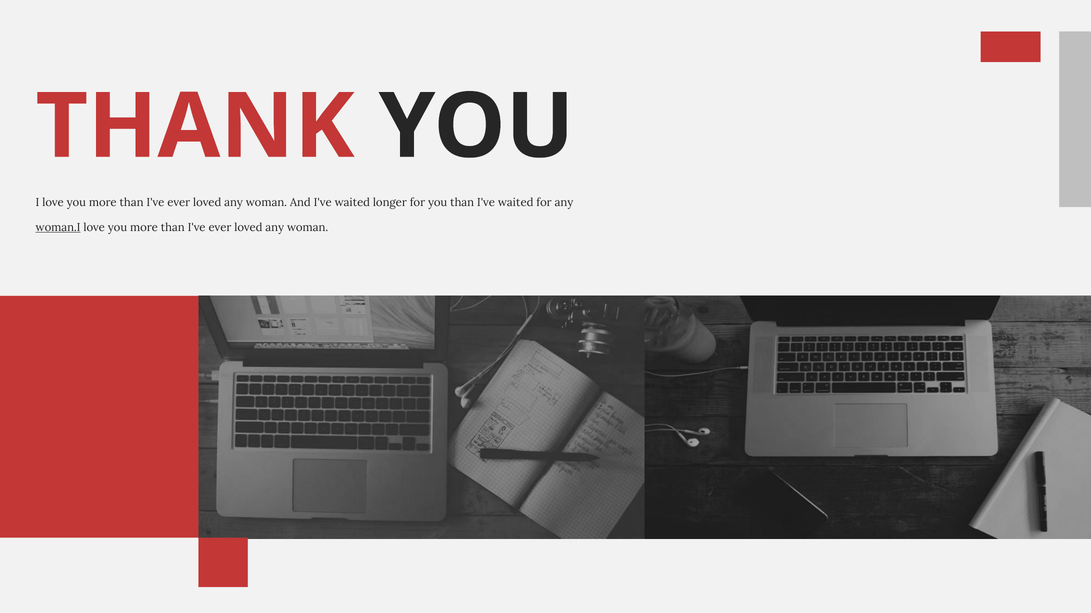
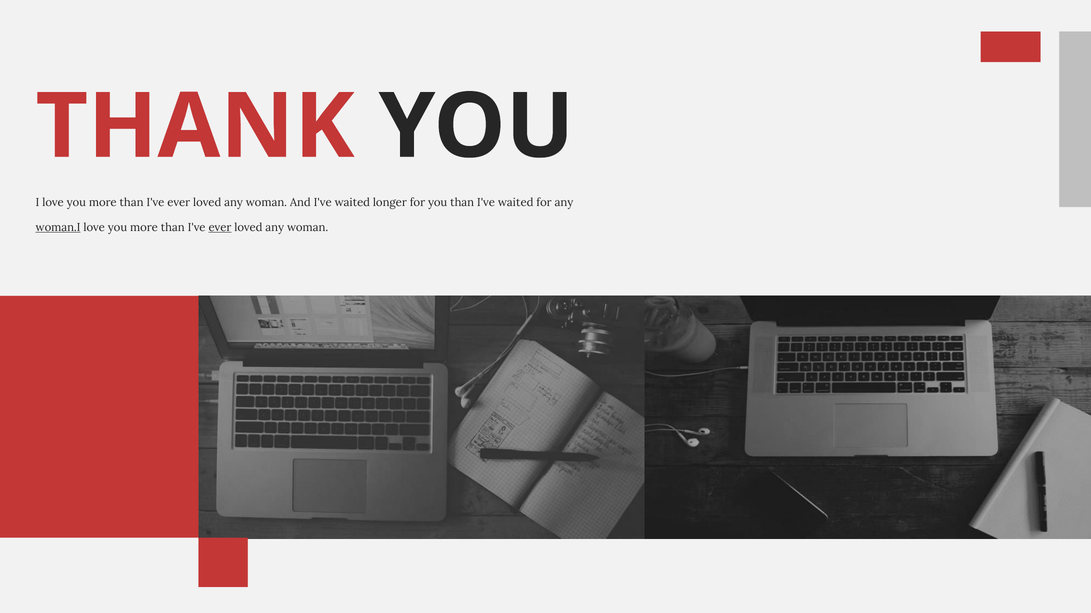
ever underline: none -> present (220, 228)
